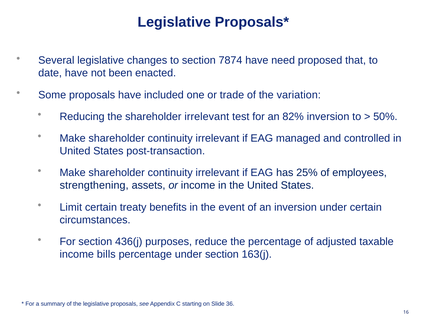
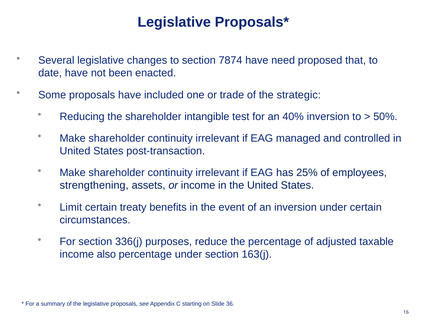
variation: variation -> strategic (299, 95)
shareholder irrelevant: irrelevant -> intangible (207, 116)
82%: 82% -> 40% (293, 116)
436(j: 436(j -> 336(j (129, 241)
bills: bills -> also (106, 254)
